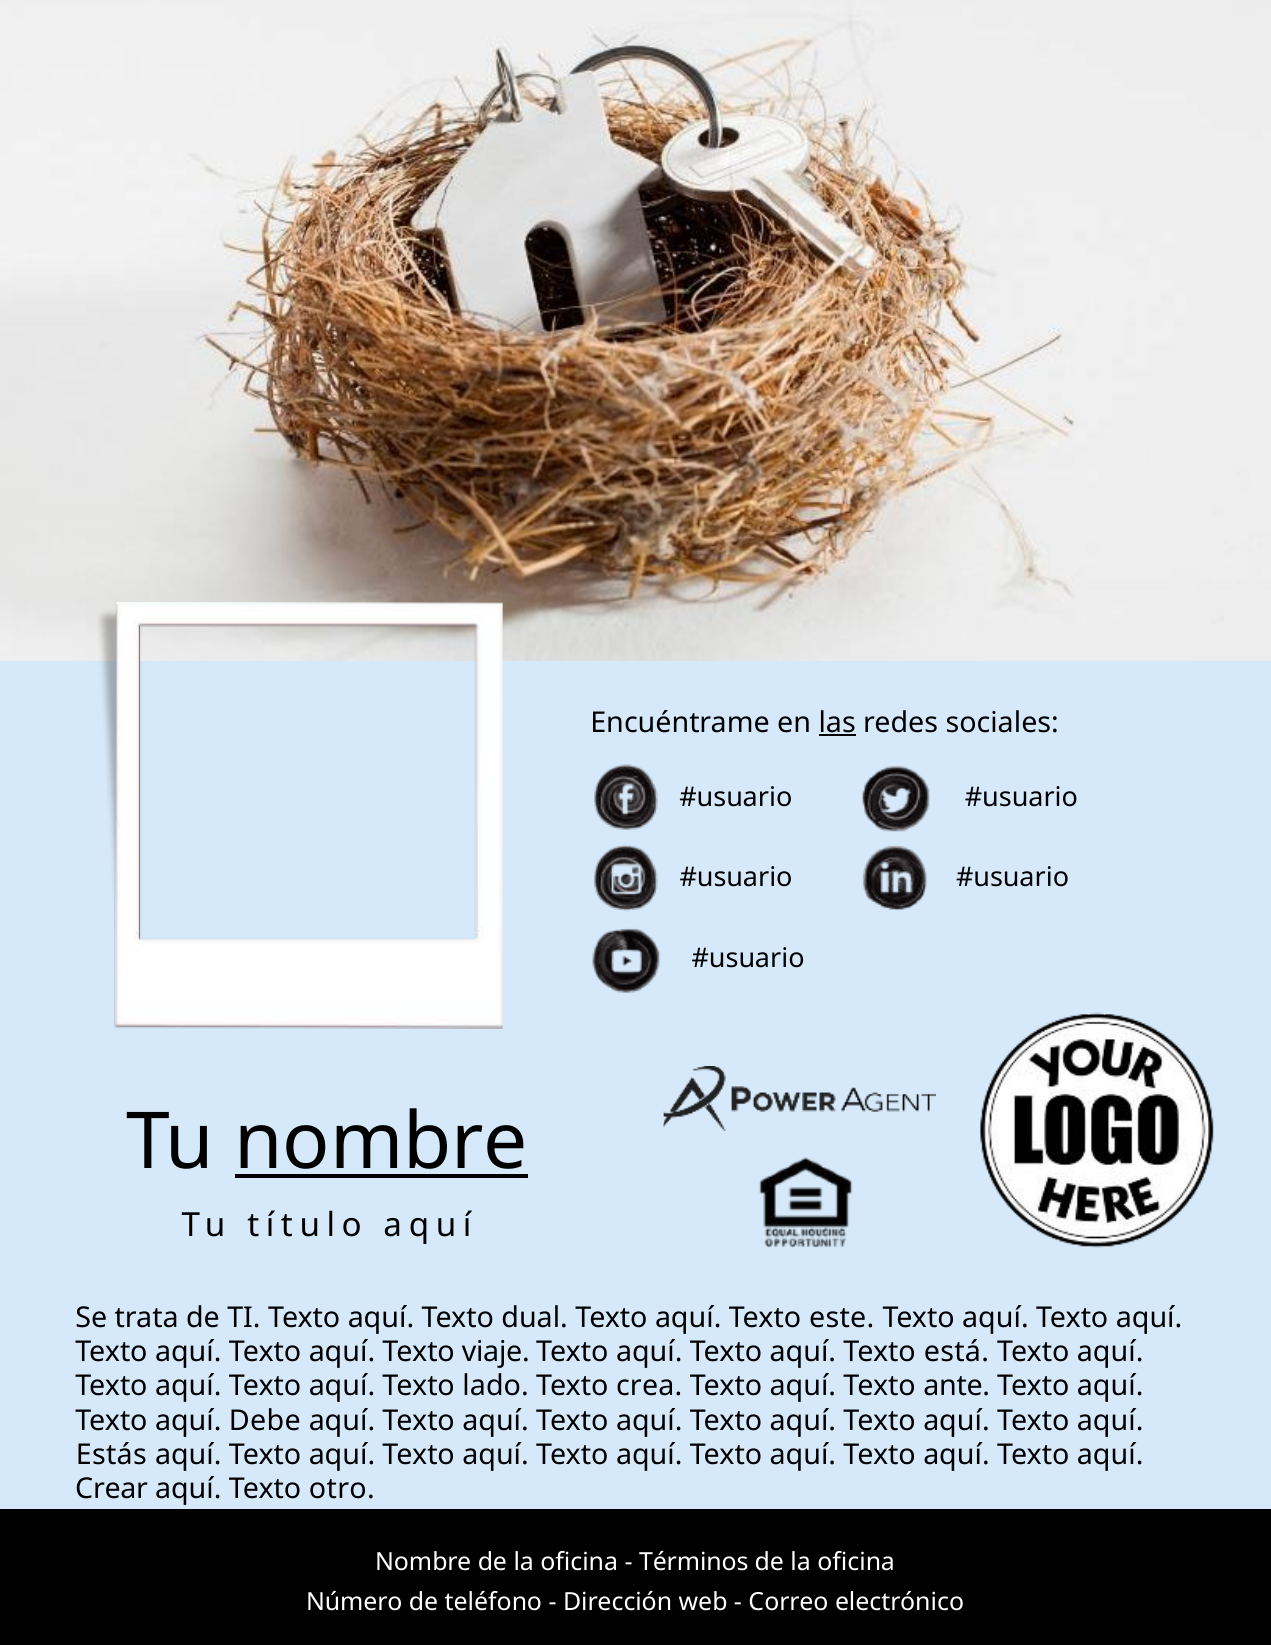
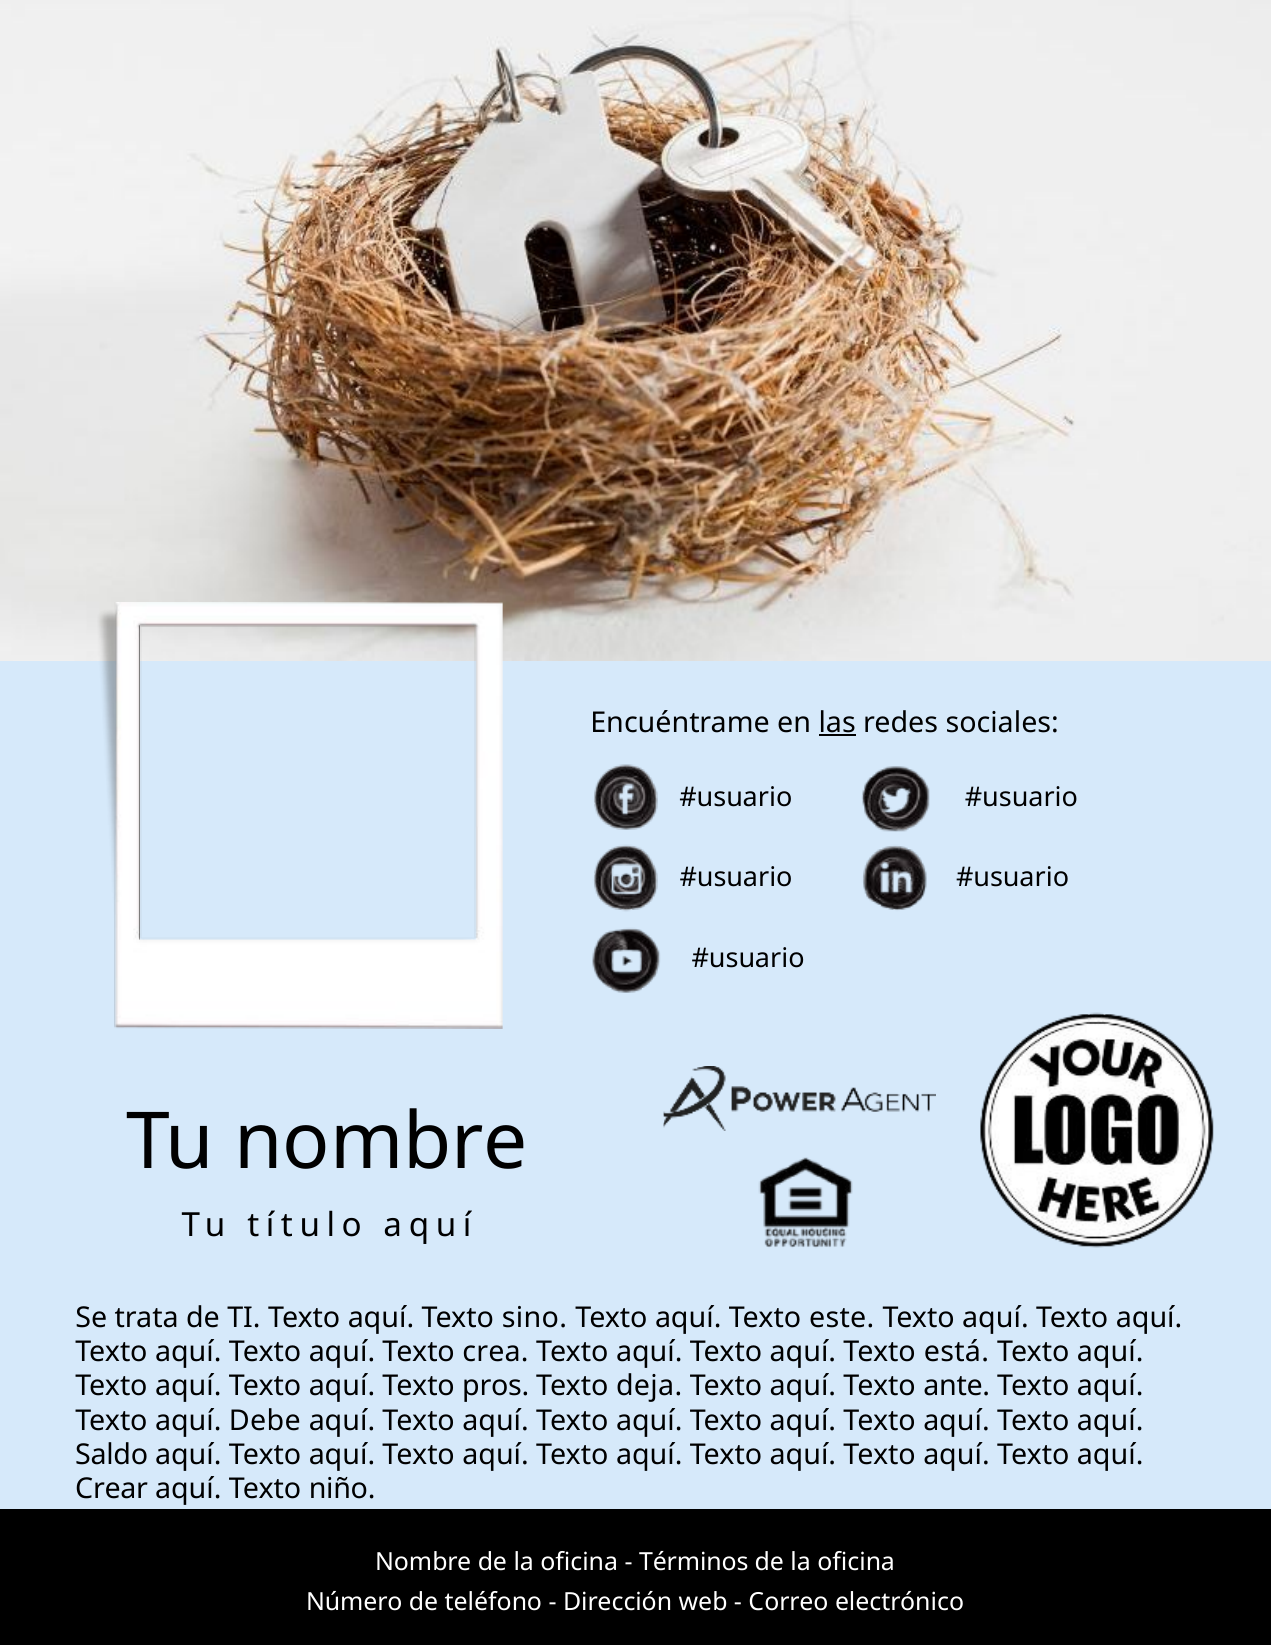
nombre underline: present -> none (381, 1142)
dual: dual -> sino (534, 1317)
viaje: viaje -> crea (496, 1352)
lado: lado -> pros (496, 1386)
crea: crea -> deja (649, 1386)
Estás: Estás -> Saldo (112, 1455)
otro: otro -> niño (342, 1489)
